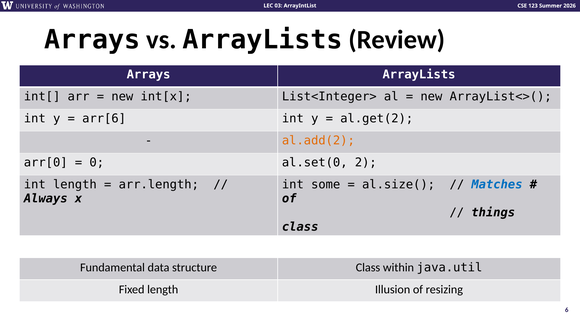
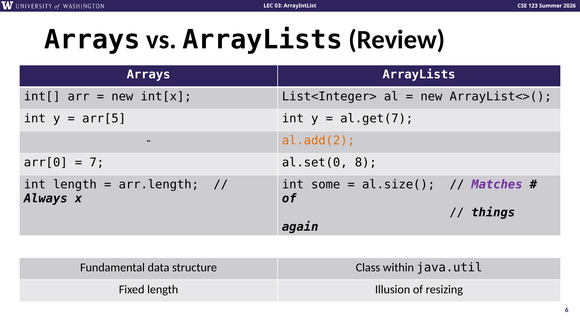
arr[6: arr[6 -> arr[5 (104, 119)
al.get(2: al.get(2 -> al.get(7 (377, 119)
0: 0 -> 7 (97, 163)
2: 2 -> 8 (366, 163)
Matches colour: blue -> purple (497, 185)
class: class -> again (300, 227)
